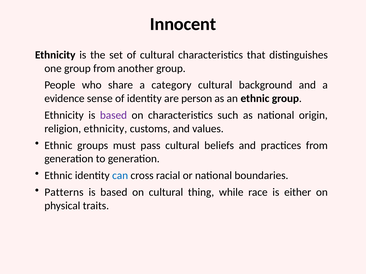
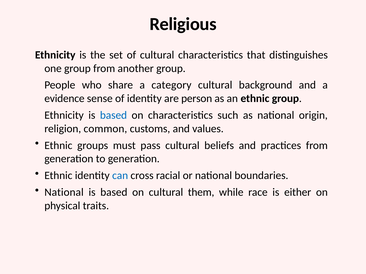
Innocent: Innocent -> Religious (183, 24)
based colour: purple -> blue (113, 115)
religion ethnicity: ethnicity -> common (105, 129)
Patterns: Patterns -> National (64, 193)
thing: thing -> them (201, 193)
